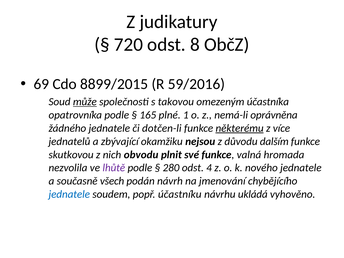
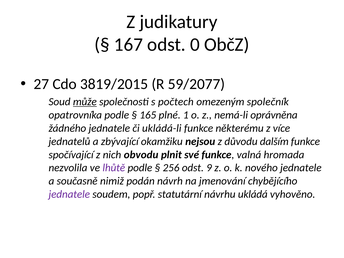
720: 720 -> 167 (128, 45)
8: 8 -> 0 (195, 45)
69: 69 -> 27 (41, 84)
8899/2015: 8899/2015 -> 3819/2015 (114, 84)
59/2016: 59/2016 -> 59/2077 (196, 84)
takovou: takovou -> počtech (176, 102)
účastníka: účastníka -> společník (268, 102)
dotčen-li: dotčen-li -> ukládá-li (162, 128)
některému underline: present -> none (240, 128)
skutkovou: skutkovou -> spočívající (71, 155)
280: 280 -> 256 (171, 168)
4: 4 -> 9 (209, 168)
všech: všech -> nimiž (112, 181)
jednatele colour: blue -> purple (69, 194)
účastníku: účastníku -> statutární (180, 194)
